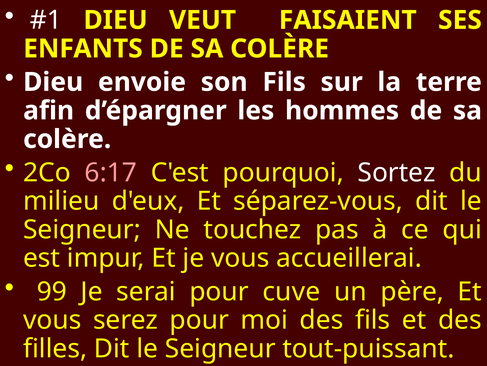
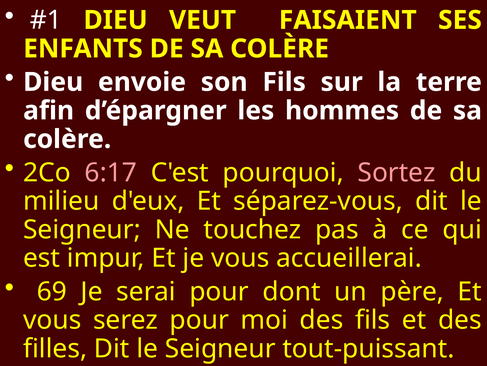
Sortez colour: white -> pink (397, 172)
99: 99 -> 69 (52, 291)
cuve: cuve -> dont (291, 291)
